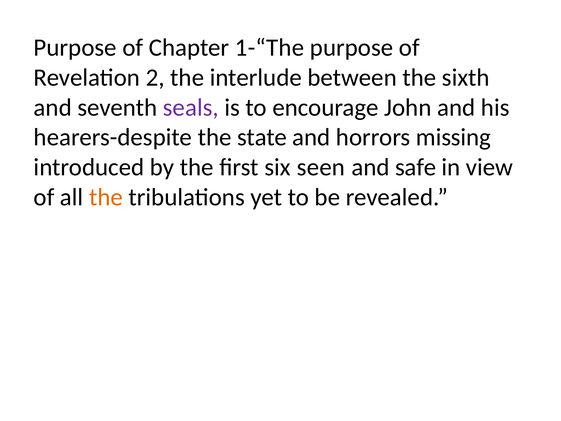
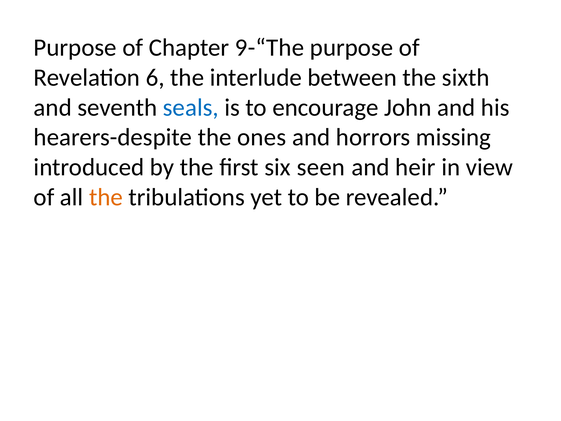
1-“The: 1-“The -> 9-“The (270, 48)
2: 2 -> 6 (155, 77)
seals colour: purple -> blue (191, 107)
state: state -> ones (262, 137)
safe: safe -> heir (415, 167)
